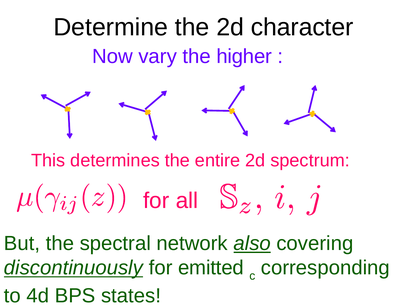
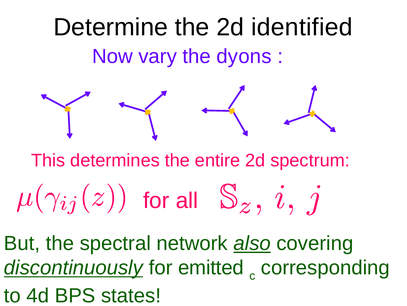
character: character -> identified (302, 27)
higher: higher -> dyons (244, 56)
